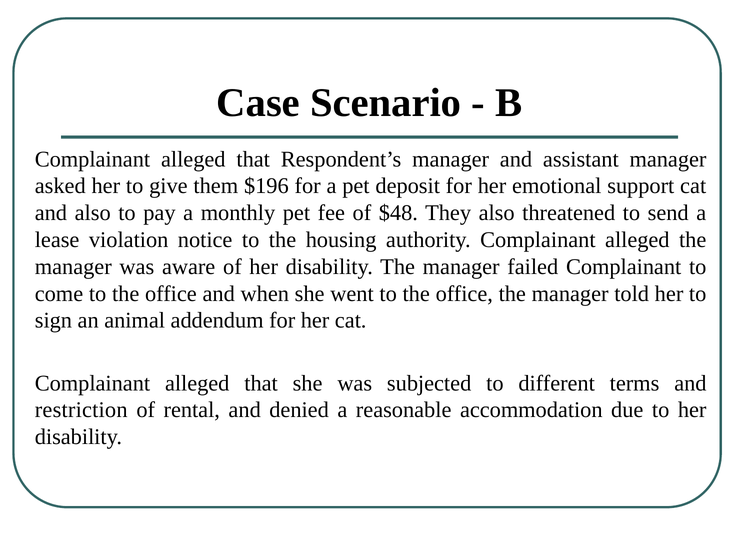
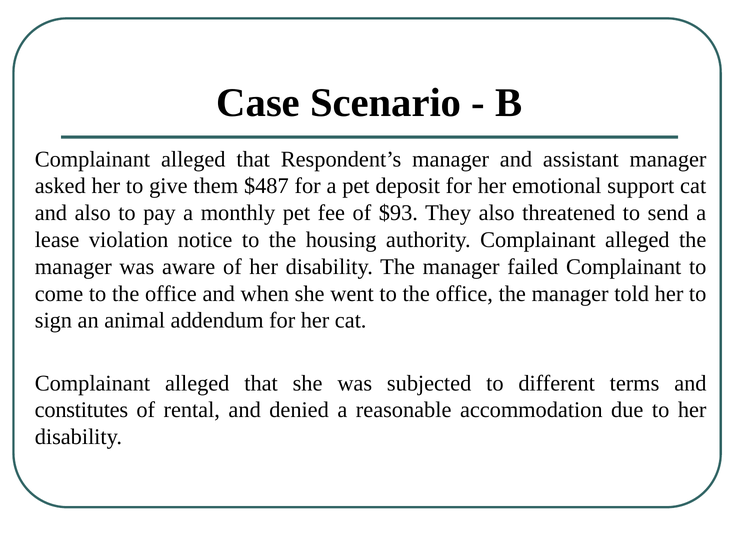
$196: $196 -> $487 (266, 186)
$48: $48 -> $93 (398, 213)
restriction: restriction -> constitutes (81, 410)
